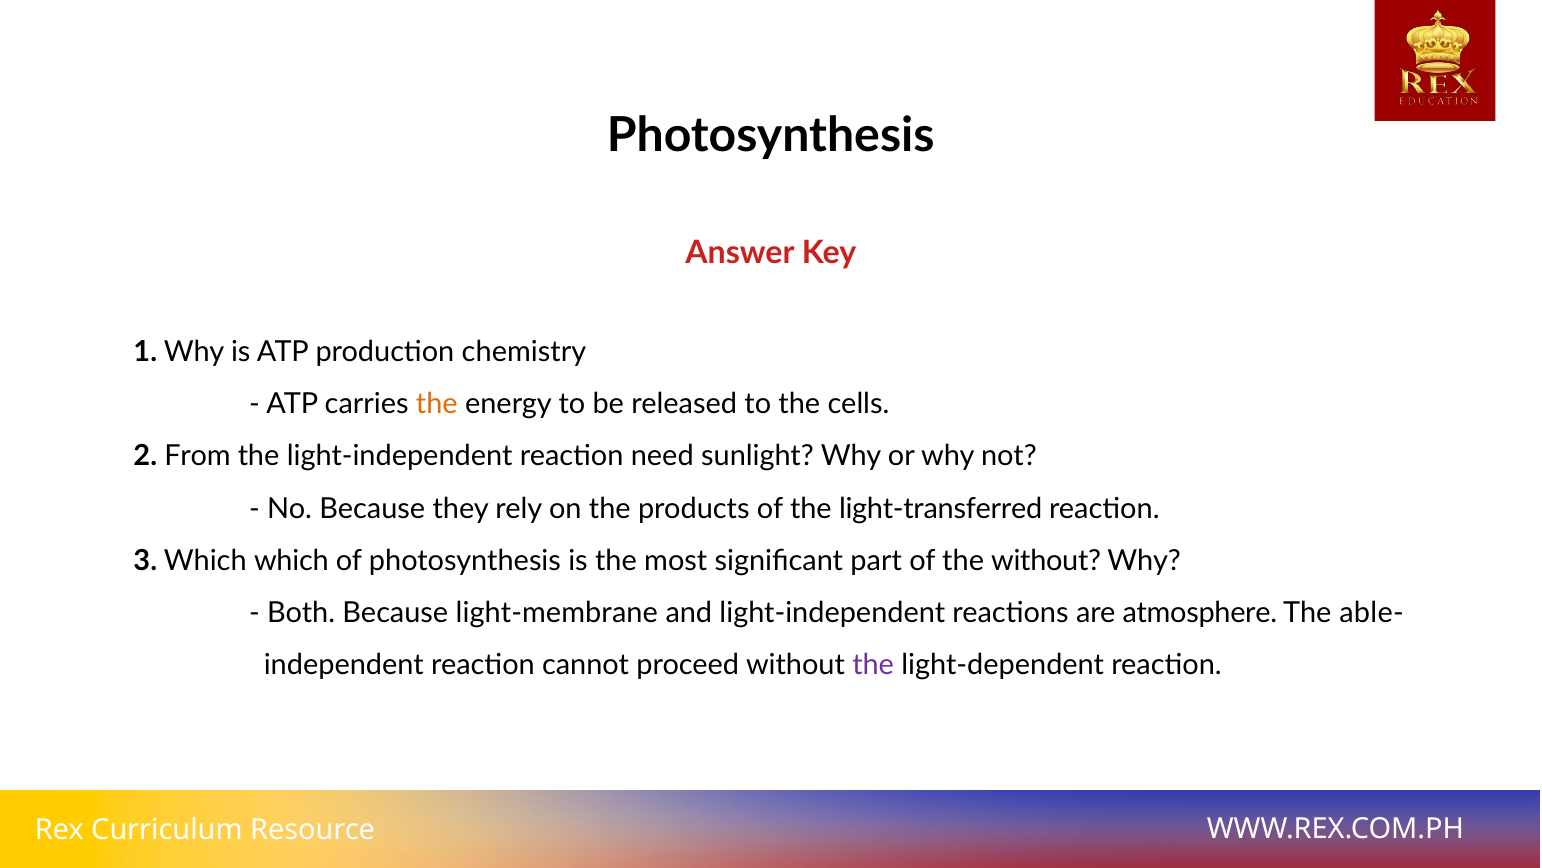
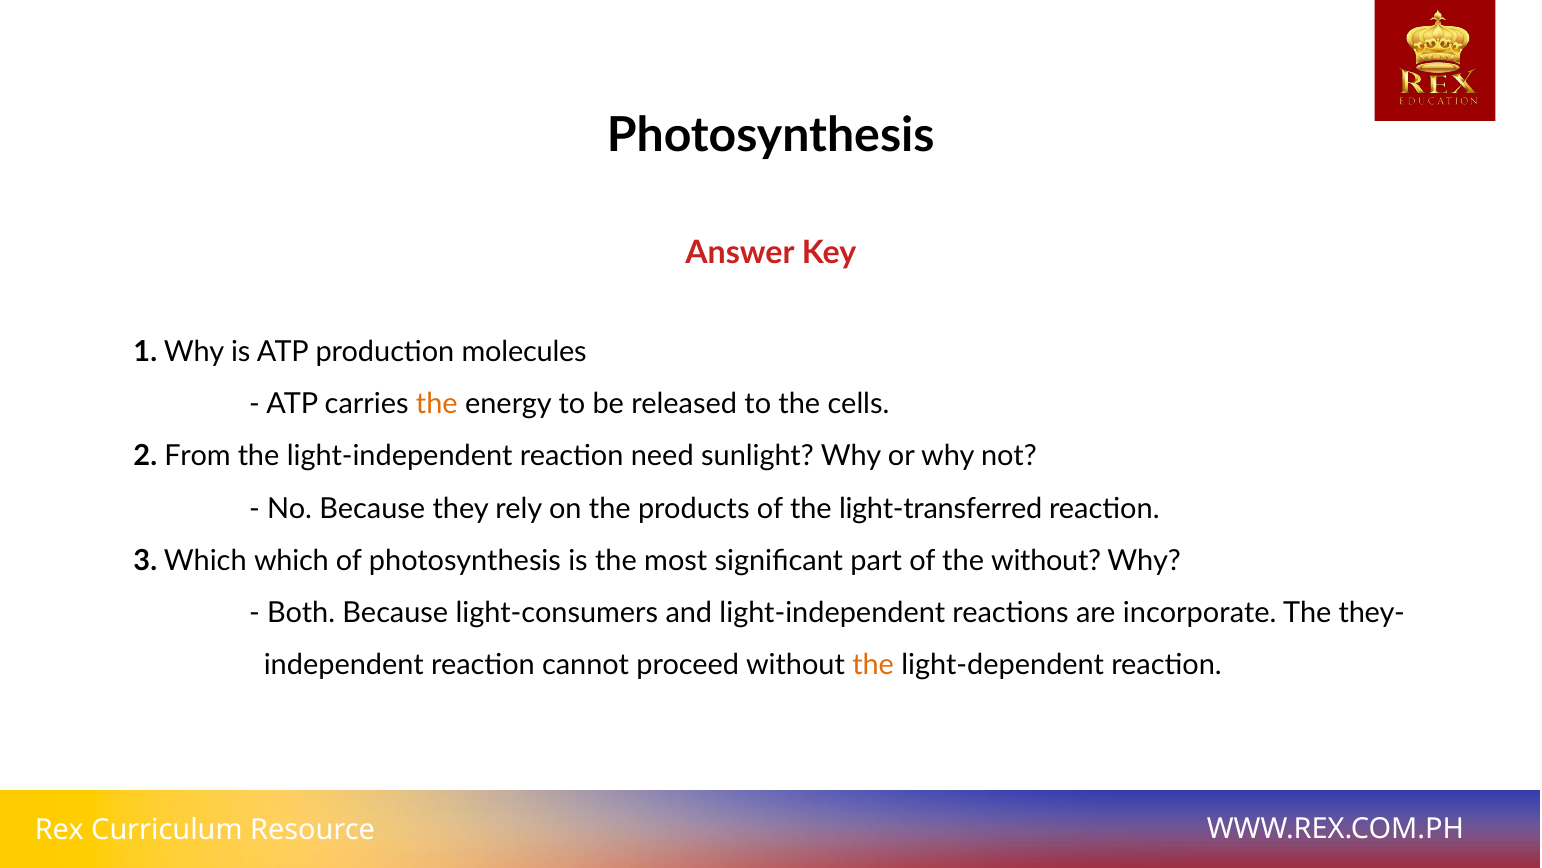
chemistry: chemistry -> molecules (524, 352)
light-membrane: light-membrane -> light-consumers (557, 612)
atmosphere: atmosphere -> incorporate (1200, 612)
able-: able- -> they- (1372, 612)
the colour: purple -> orange (873, 664)
